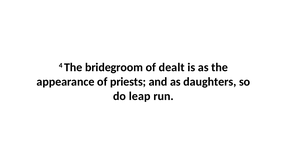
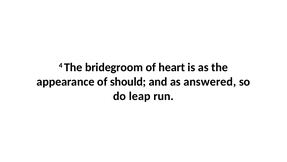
dealt: dealt -> heart (172, 67)
priests: priests -> should (128, 82)
daughters: daughters -> answered (210, 82)
